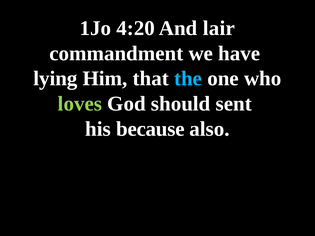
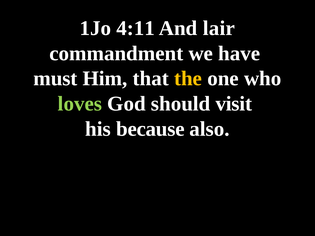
4:20: 4:20 -> 4:11 (136, 28)
lying: lying -> must (55, 79)
the colour: light blue -> yellow (188, 79)
sent: sent -> visit (234, 104)
